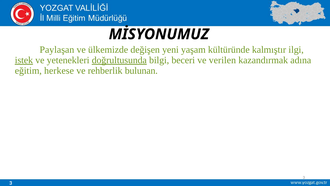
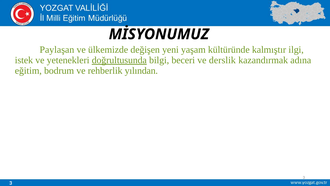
istek underline: present -> none (24, 60)
verilen: verilen -> derslik (222, 60)
herkese: herkese -> bodrum (59, 70)
bulunan: bulunan -> yılından (141, 70)
